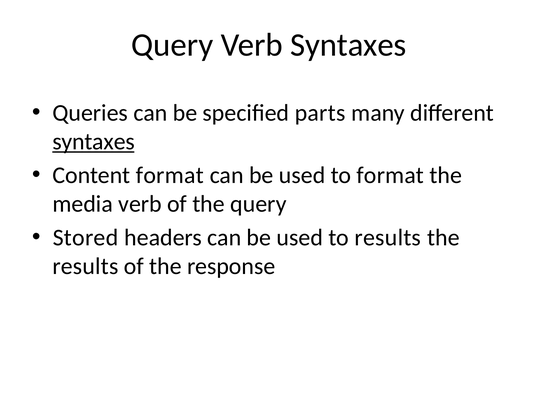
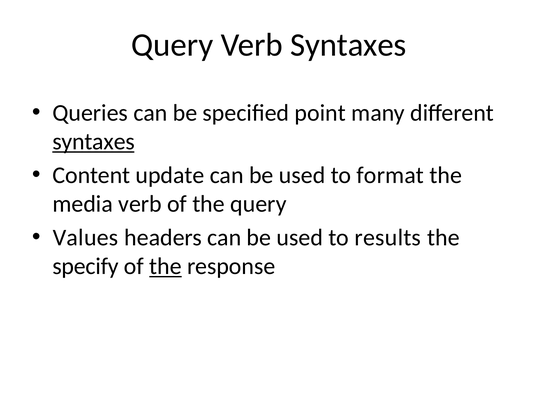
parts: parts -> point (320, 113)
Content format: format -> update (170, 175)
Stored: Stored -> Values (86, 237)
results: results -> specify (86, 266)
the underline: none -> present (165, 266)
